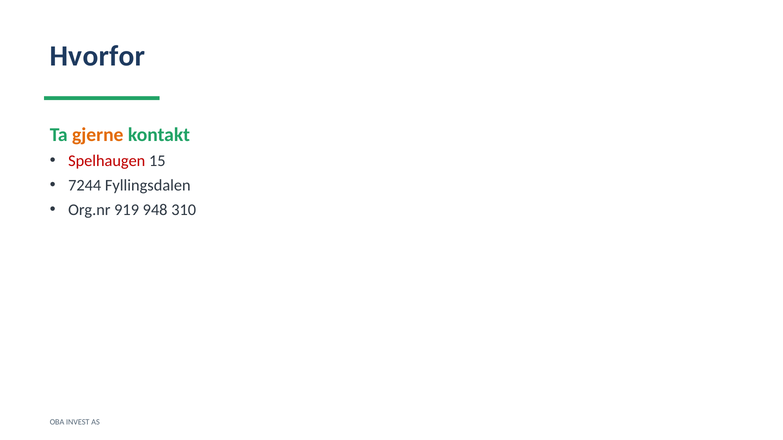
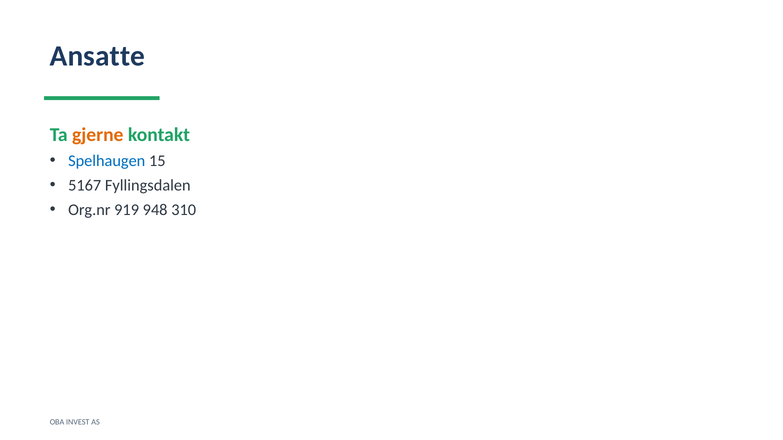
Hvorfor: Hvorfor -> Ansatte (97, 56)
Spelhaugen colour: red -> blue (107, 161)
7244: 7244 -> 5167 (85, 185)
